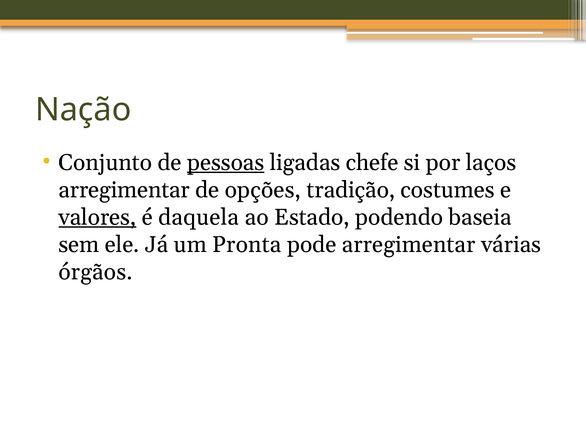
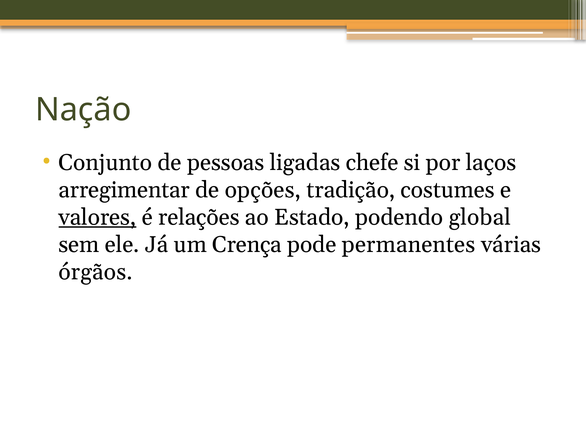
pessoas underline: present -> none (226, 162)
daquela: daquela -> relações (199, 217)
baseia: baseia -> global (480, 217)
Pronta: Pronta -> Crença (247, 244)
pode arregimentar: arregimentar -> permanentes (409, 244)
